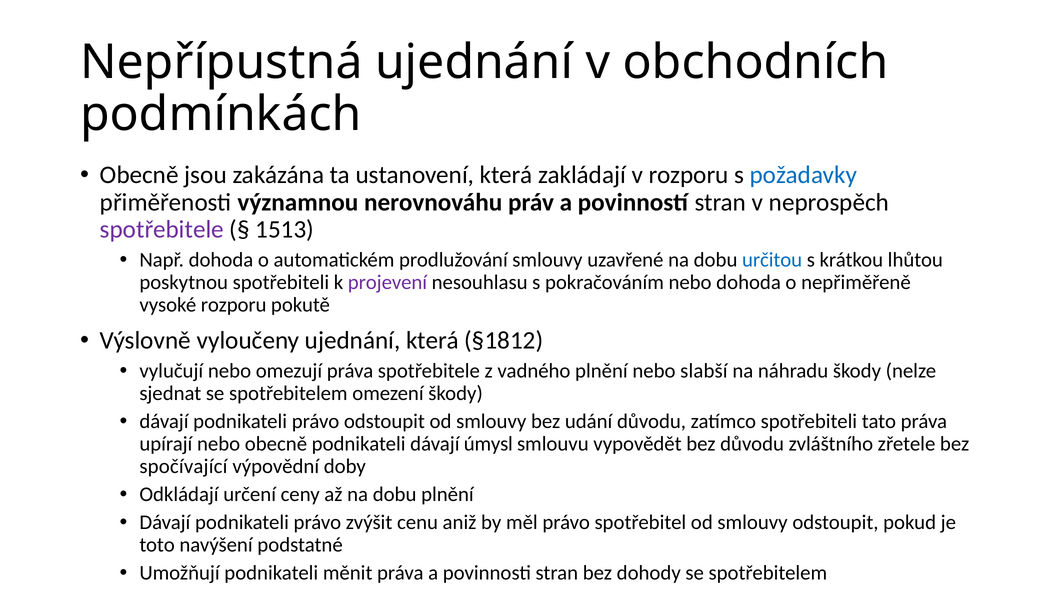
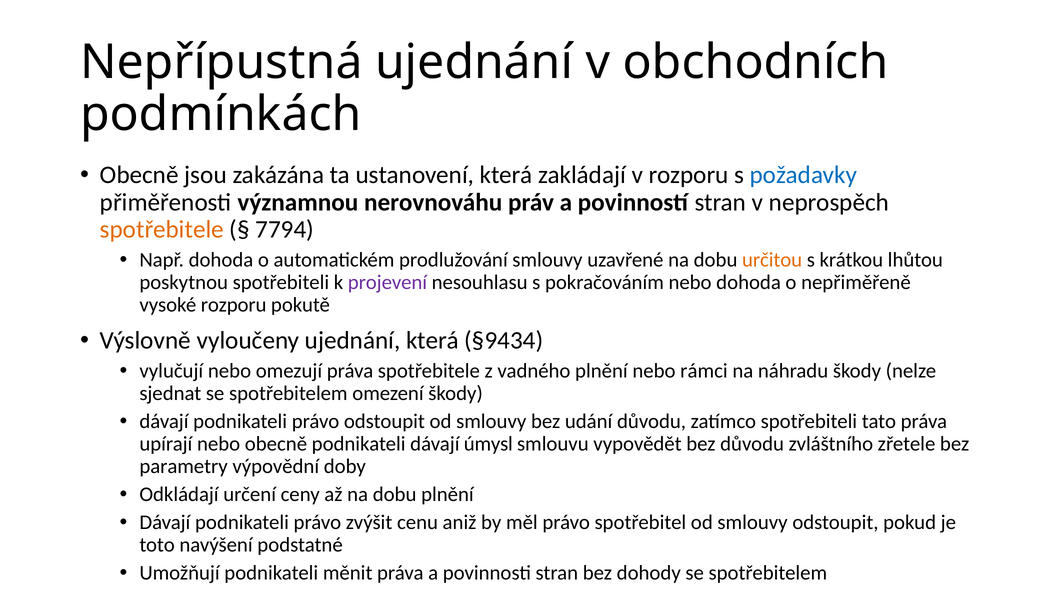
spotřebitele colour: purple -> orange (162, 229)
1513: 1513 -> 7794 (285, 229)
určitou colour: blue -> orange (772, 260)
§1812: §1812 -> §9434 (504, 340)
slabší: slabší -> rámci (704, 371)
spočívající: spočívající -> parametry (184, 466)
